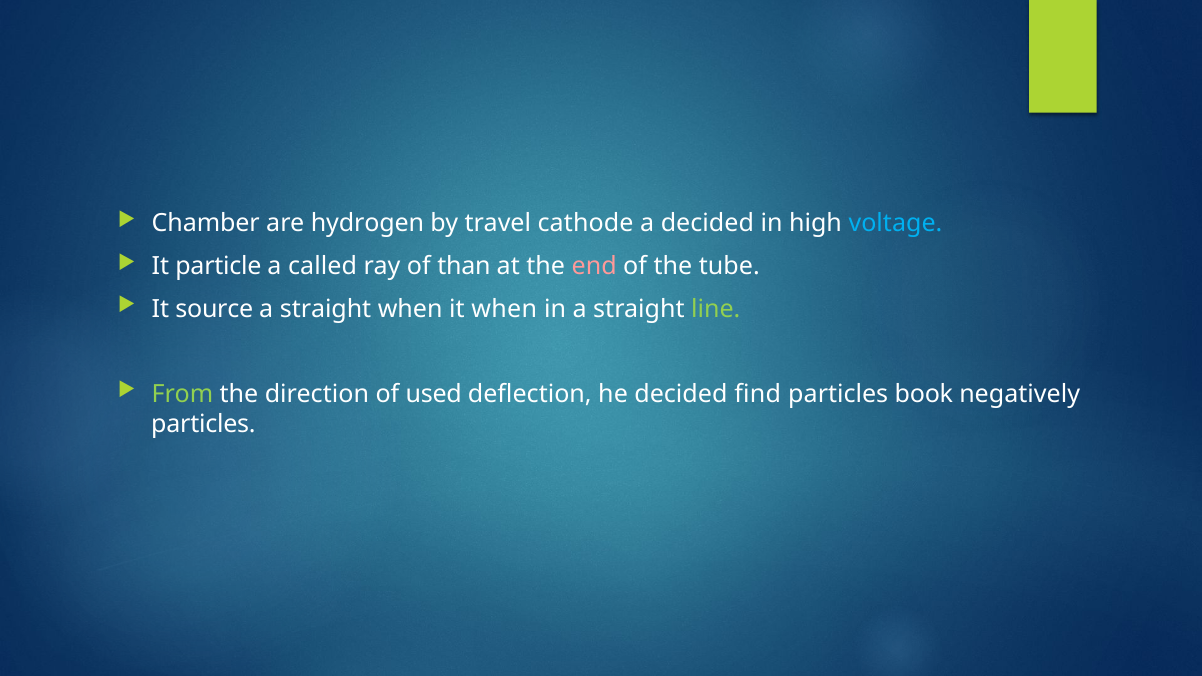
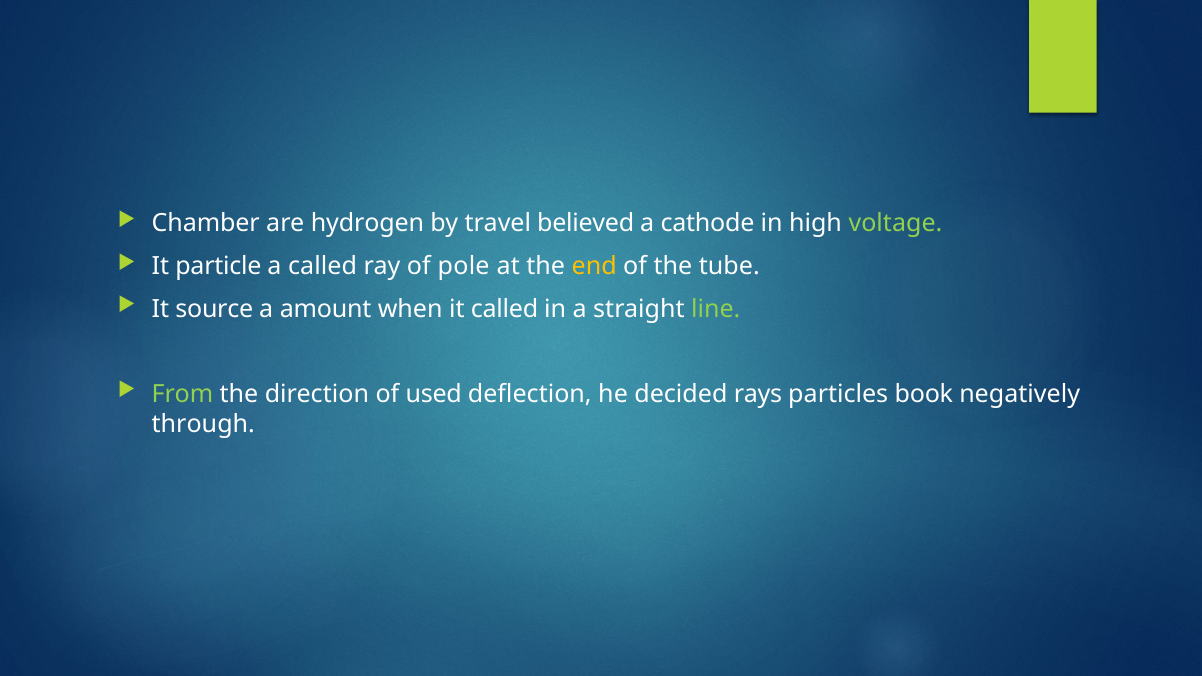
cathode: cathode -> believed (586, 224)
a decided: decided -> cathode (708, 224)
voltage colour: light blue -> light green (895, 224)
than: than -> pole (464, 266)
end colour: pink -> yellow (594, 266)
straight: straight -> amount (326, 309)
it when: when -> called (505, 309)
find: find -> rays (758, 394)
particles: particles -> through (203, 424)
